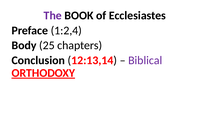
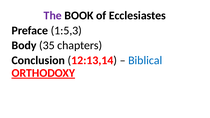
1:2,4: 1:2,4 -> 1:5,3 (66, 31)
25: 25 -> 35 (47, 45)
Biblical colour: purple -> blue (145, 60)
